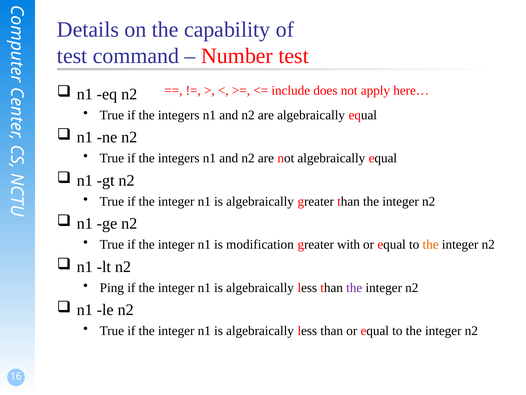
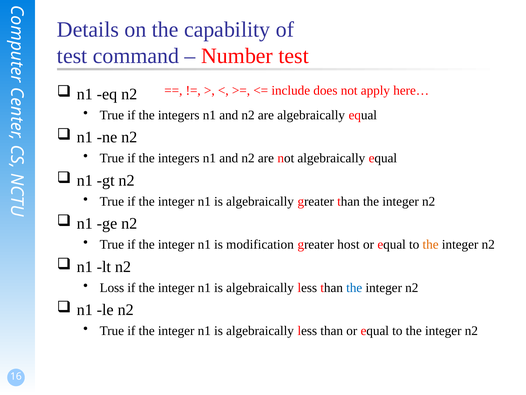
with: with -> host (348, 244)
Ping: Ping -> Loss (112, 287)
the colour: purple -> blue (354, 287)
